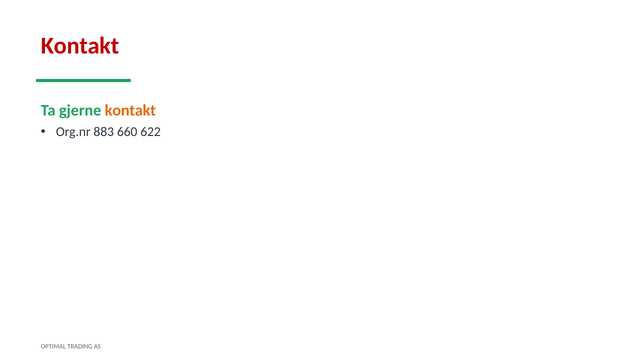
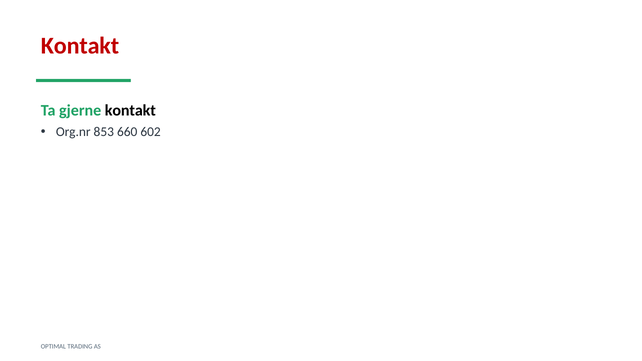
kontakt colour: orange -> black (130, 111)
883: 883 -> 853 (104, 132)
622: 622 -> 602 (151, 132)
